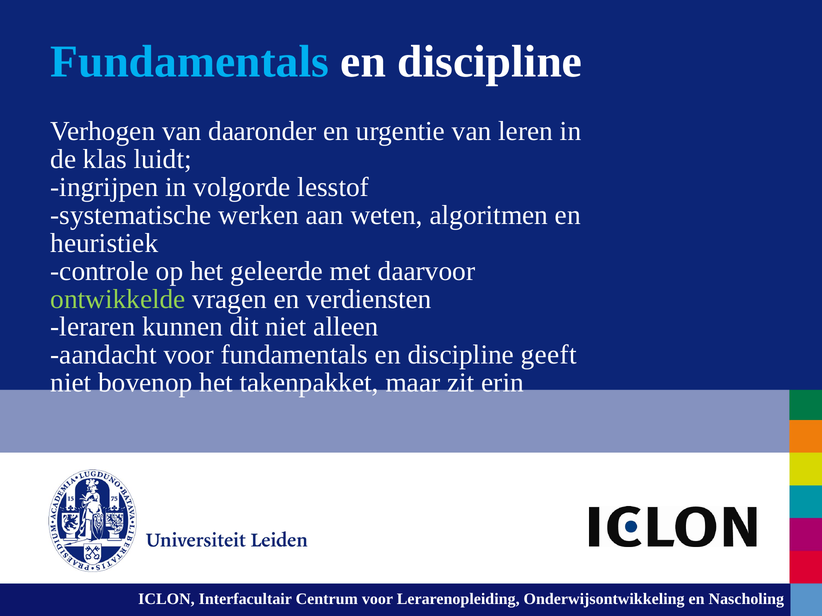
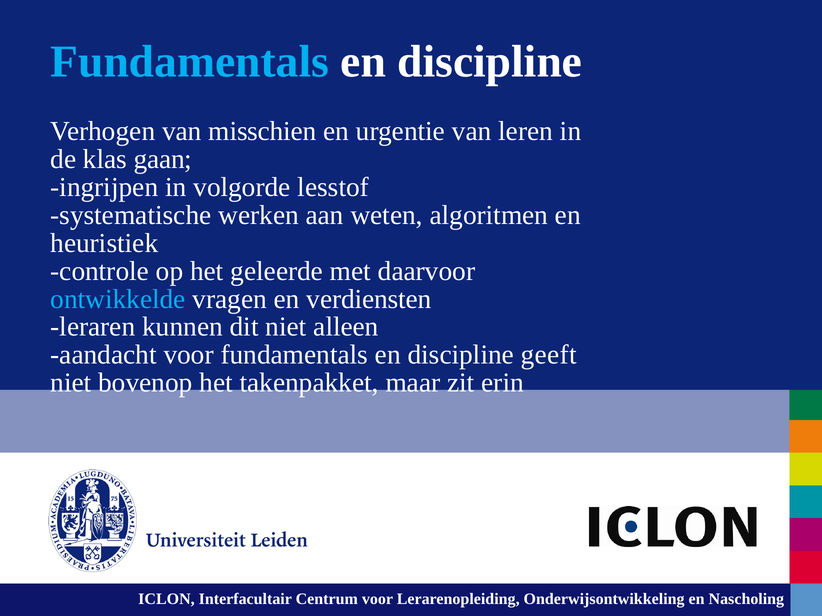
daaronder: daaronder -> misschien (263, 131)
luidt: luidt -> gaan (163, 159)
ontwikkelde colour: light green -> light blue (118, 299)
